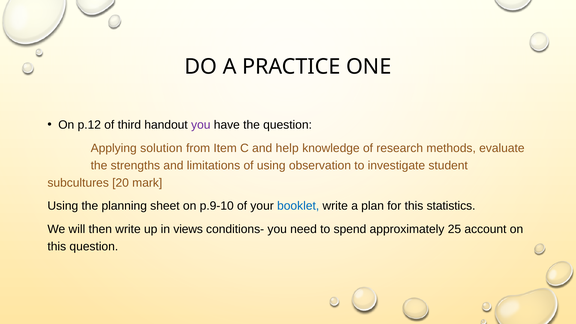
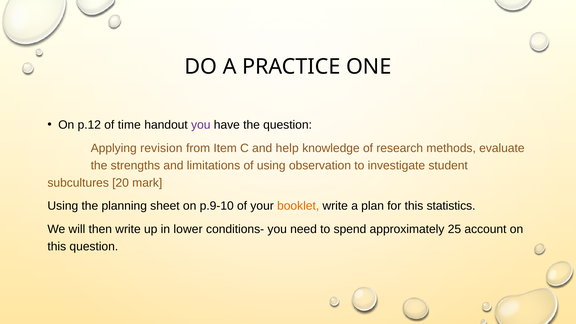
third: third -> time (129, 125)
solution: solution -> revision (161, 148)
booklet colour: blue -> orange (298, 206)
views: views -> lower (188, 229)
